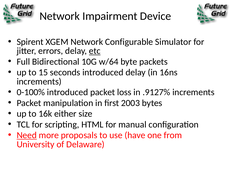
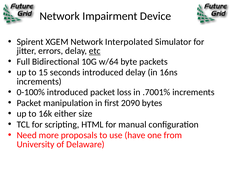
Configurable: Configurable -> Interpolated (129, 42)
.9127%: .9127% -> .7001% (156, 92)
2003: 2003 -> 2090 (130, 103)
Need underline: present -> none (27, 135)
